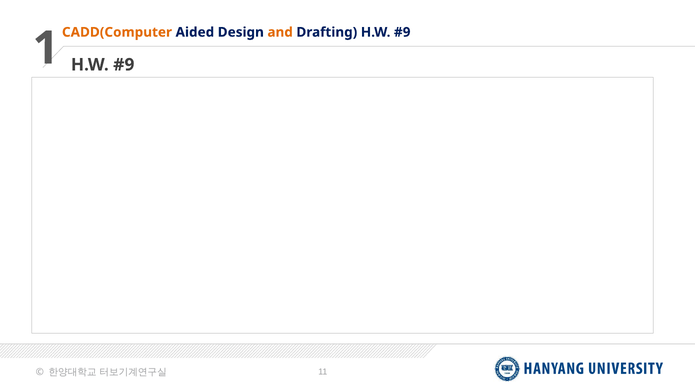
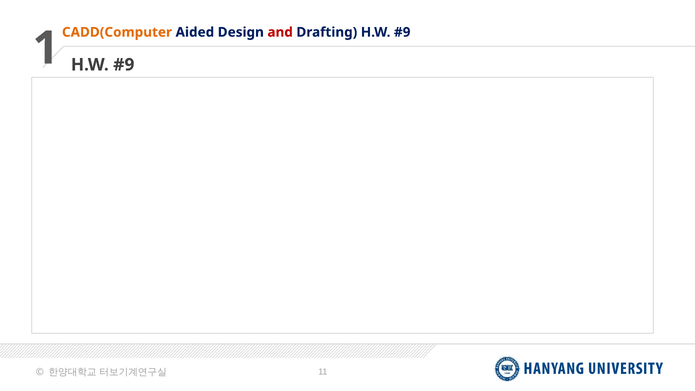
and colour: orange -> red (280, 32)
